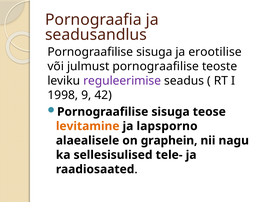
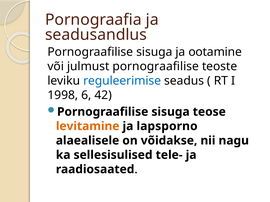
erootilise: erootilise -> ootamine (215, 52)
reguleerimise colour: purple -> blue (122, 81)
9: 9 -> 6 (86, 95)
graphein: graphein -> võidakse (169, 141)
